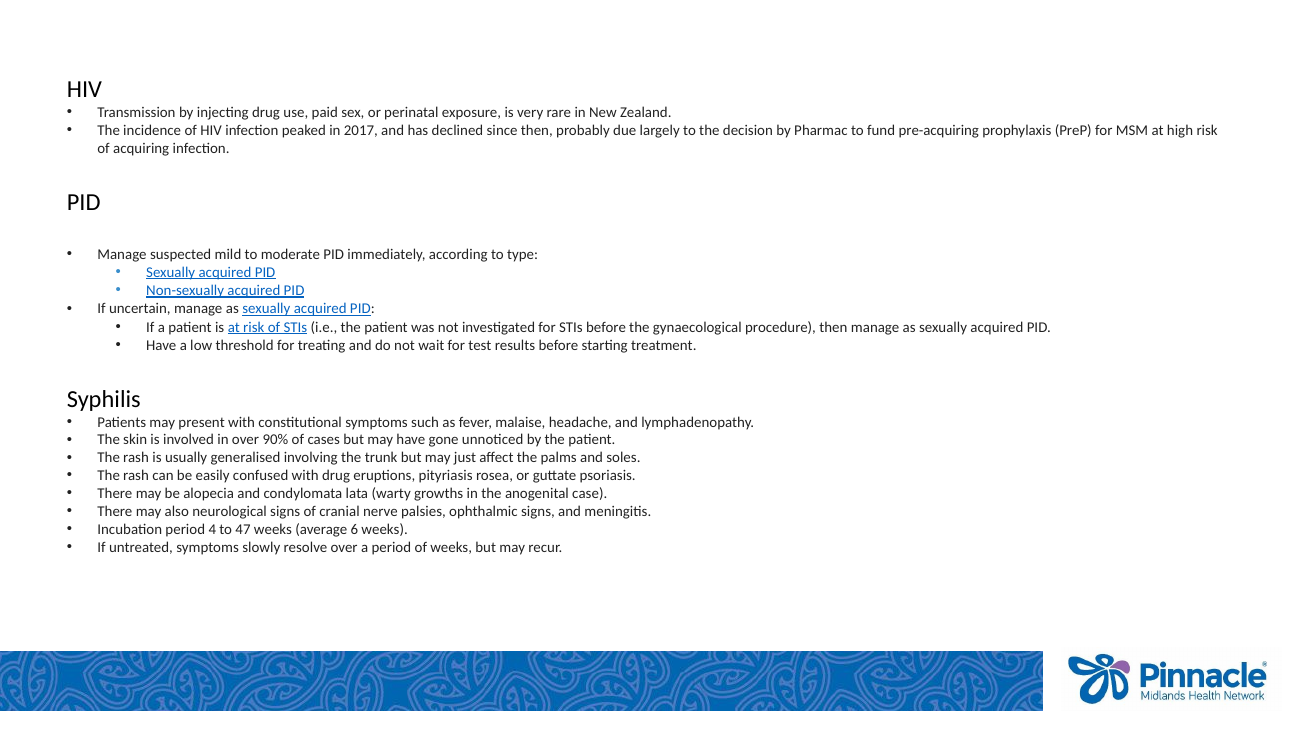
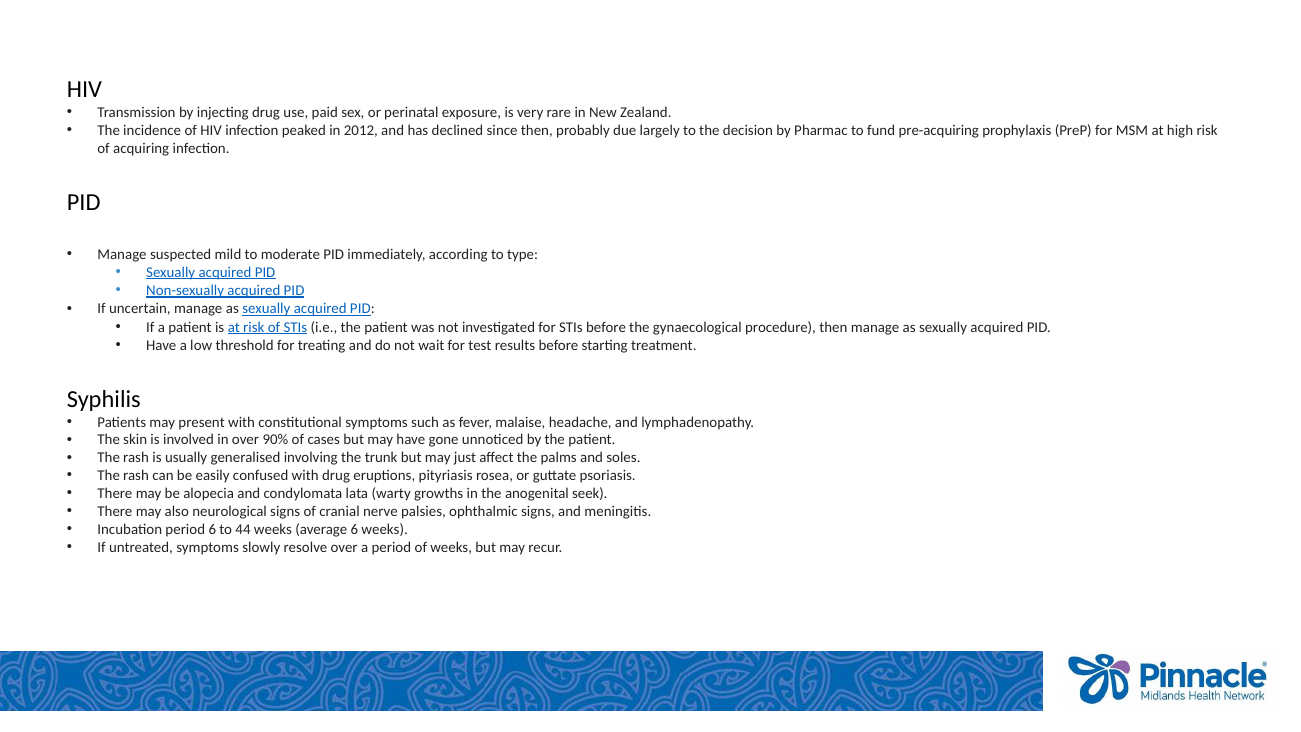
2017: 2017 -> 2012 (361, 131)
case: case -> seek (590, 494)
period 4: 4 -> 6 (212, 529)
47: 47 -> 44 (243, 529)
